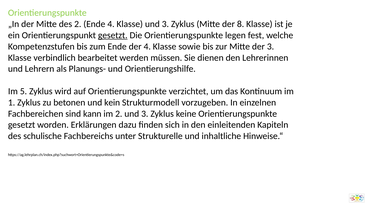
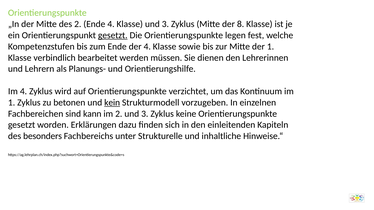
der 3: 3 -> 1 (271, 47)
Im 5: 5 -> 4 (23, 91)
kein underline: none -> present (112, 103)
schulische: schulische -> besonders (43, 136)
